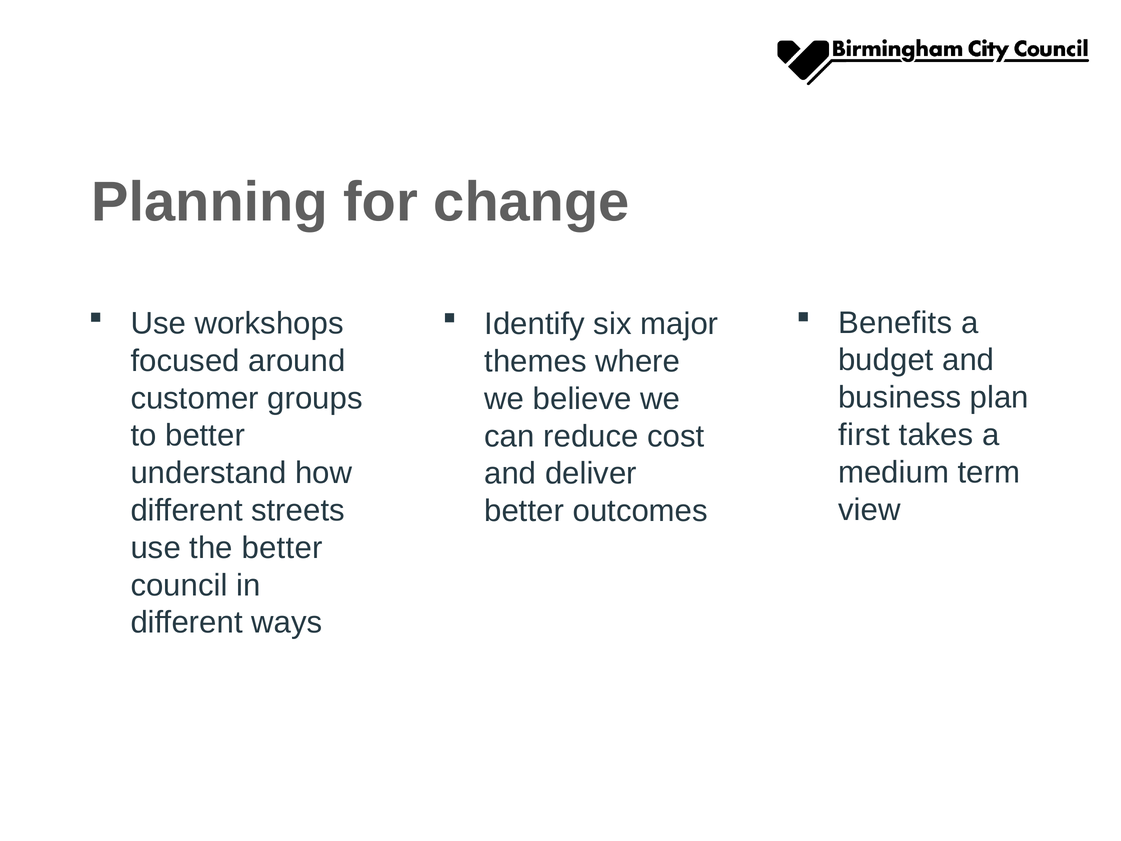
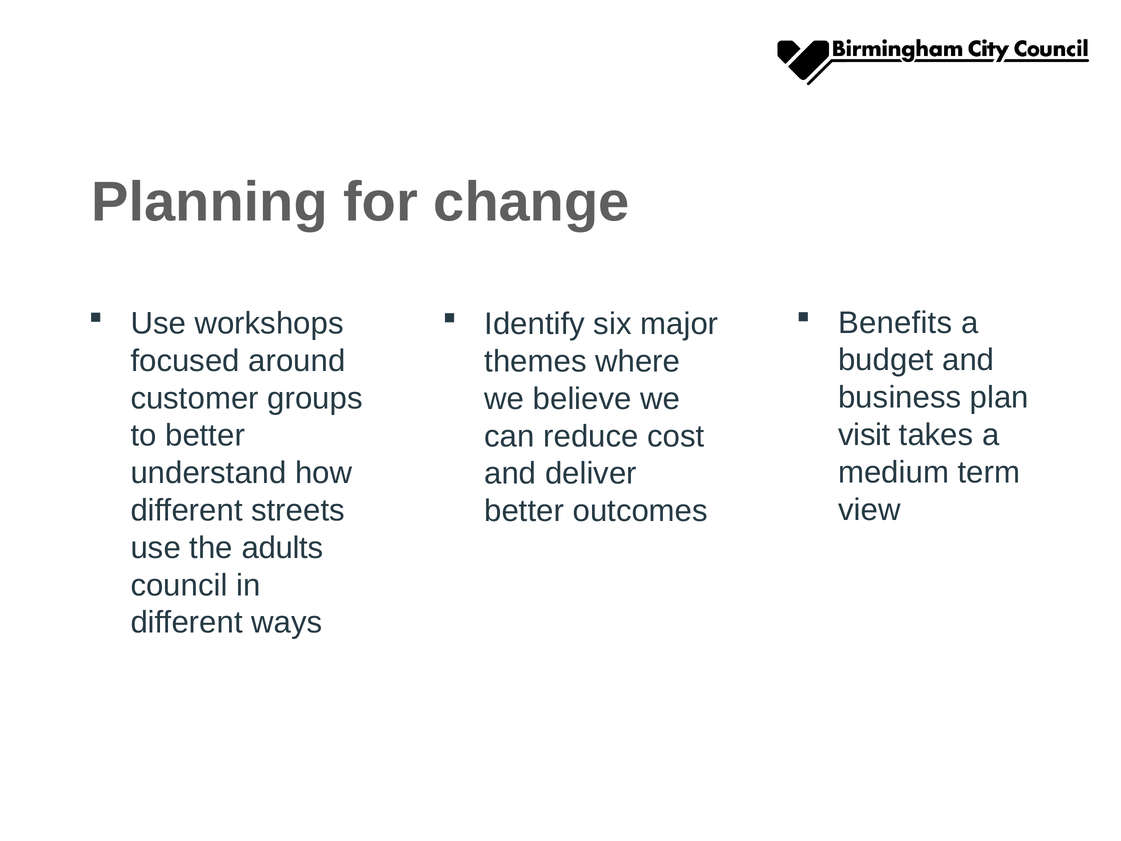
first: first -> visit (864, 435)
the better: better -> adults (282, 548)
